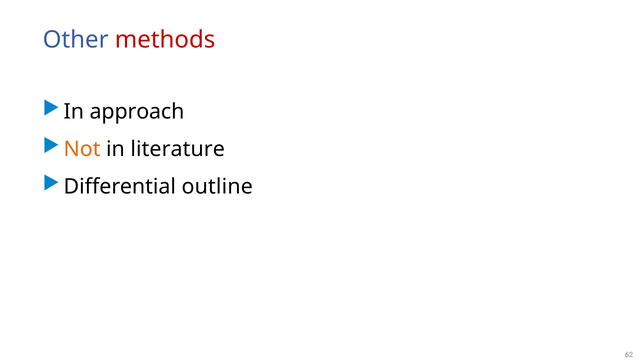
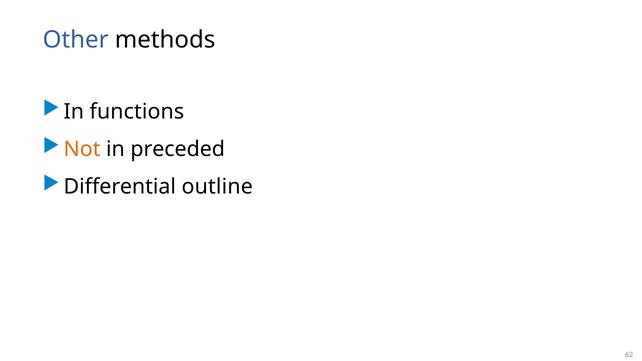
methods colour: red -> black (165, 40)
approach: approach -> functions (137, 112)
literature: literature -> preceded (178, 149)
